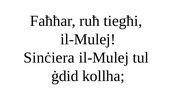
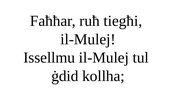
Sinċiera: Sinċiera -> Issellmu (49, 57)
